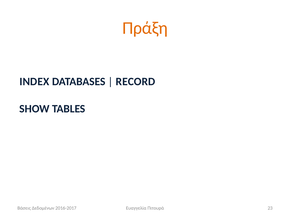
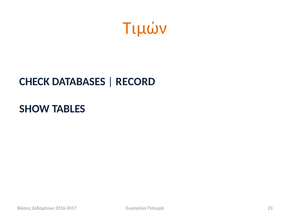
Πράξη: Πράξη -> Τιμών (145, 28)
INDEX: INDEX -> CHECK (34, 81)
